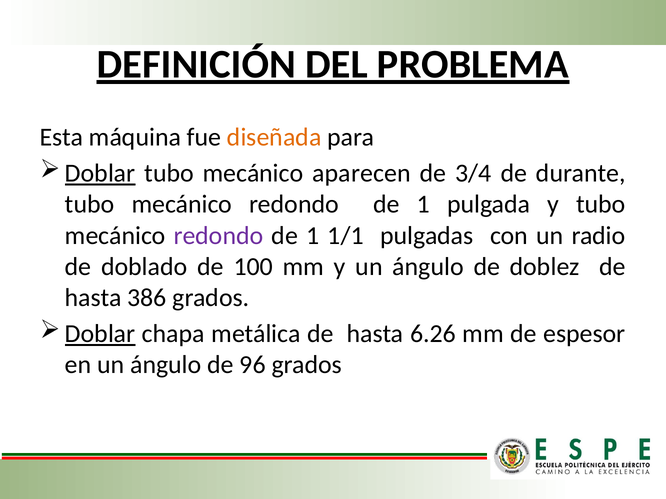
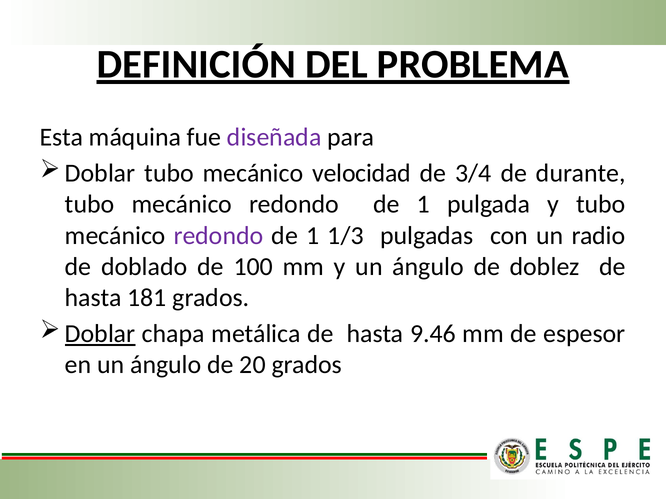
diseñada colour: orange -> purple (274, 137)
Doblar underline: present -> none (100, 174)
aparecen: aparecen -> velocidad (362, 174)
1/1: 1/1 -> 1/3 (346, 236)
386: 386 -> 181 (147, 298)
6.26: 6.26 -> 9.46 (433, 334)
96: 96 -> 20 (253, 365)
